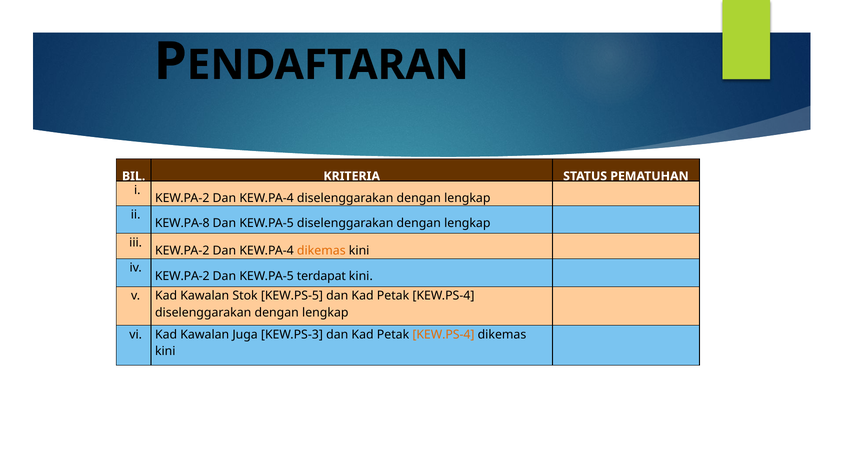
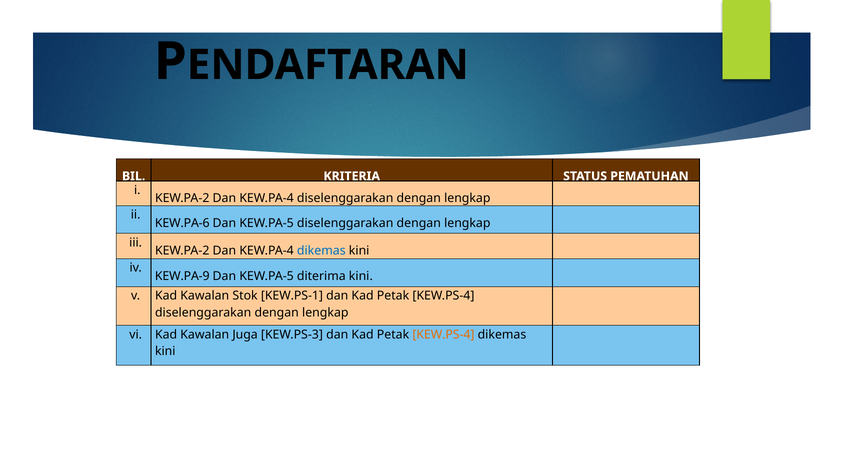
KEW.PA-8: KEW.PA-8 -> KEW.PA-6 (182, 223)
dikemas colour: orange -> blue (321, 251)
KEW.PA-2: KEW.PA-2 -> KEW.PA-9 (182, 276)
terdapat: terdapat -> diterima (321, 276)
KEW.PS-5: KEW.PS-5 -> KEW.PS-1 (292, 296)
